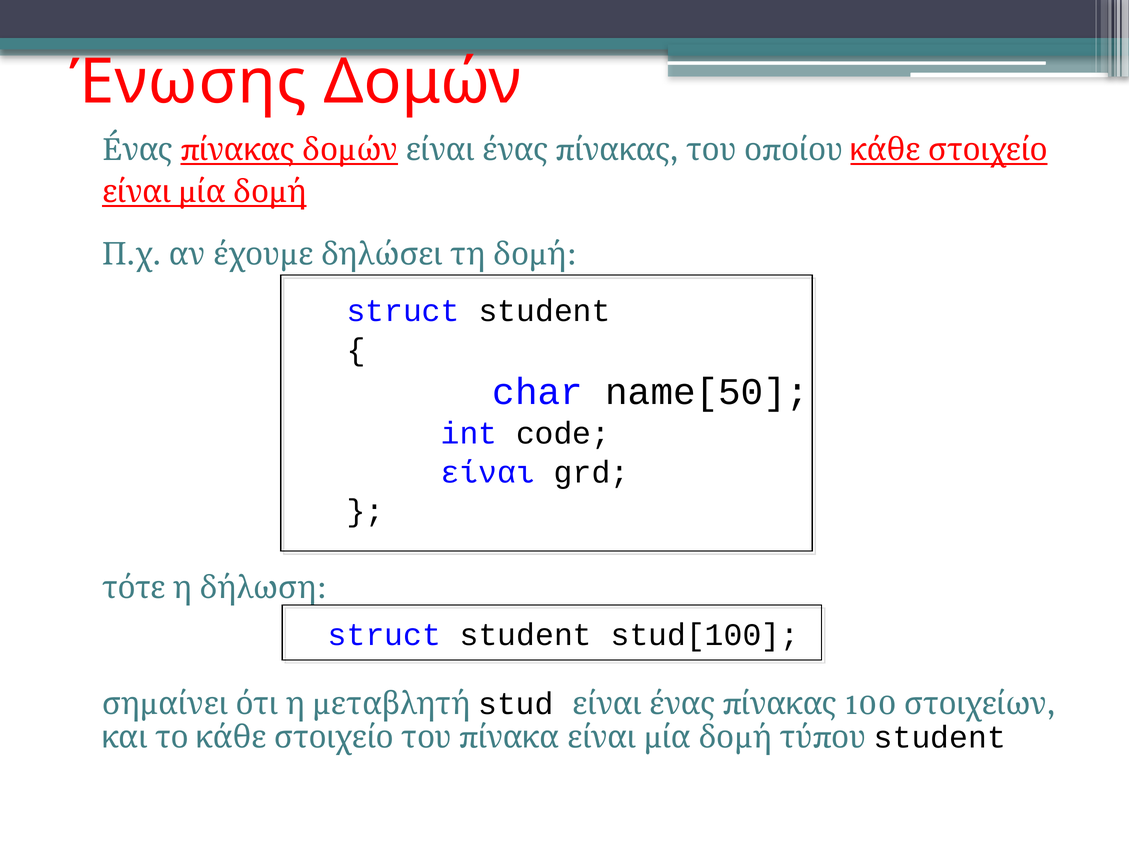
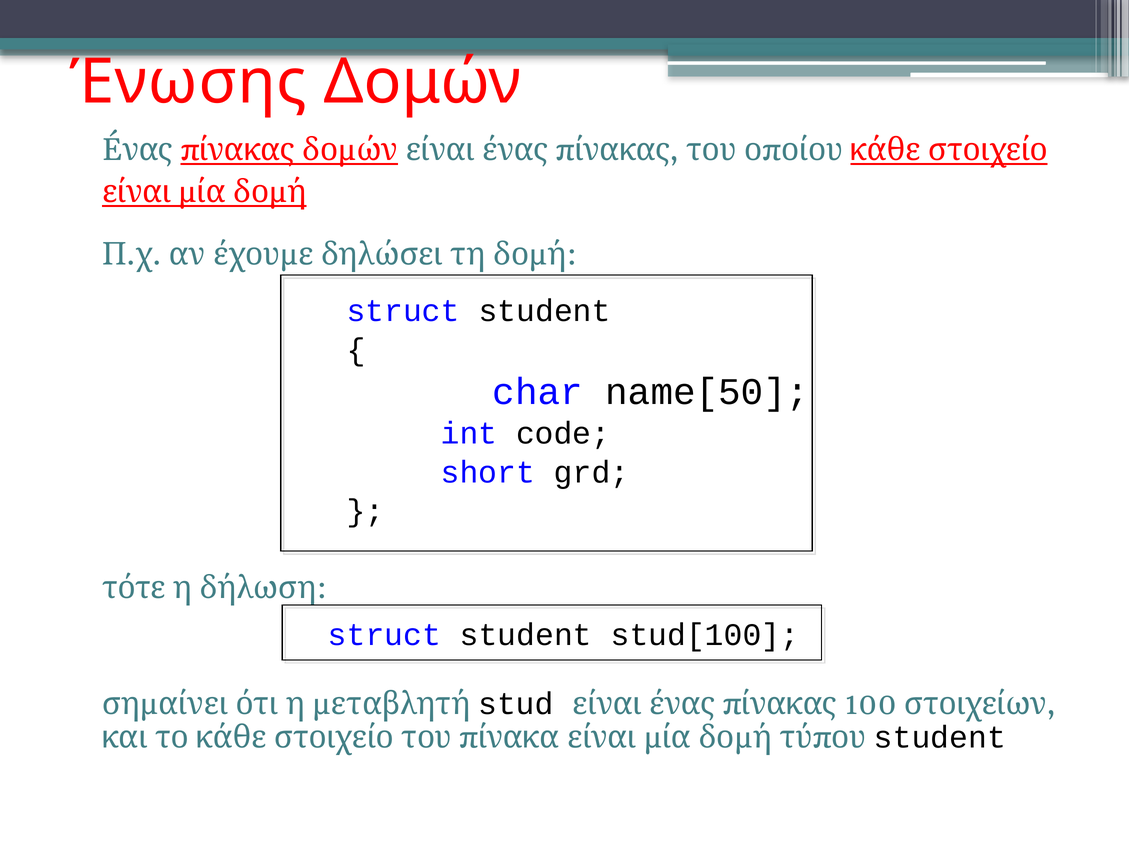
είναι: είναι -> short (488, 472)
